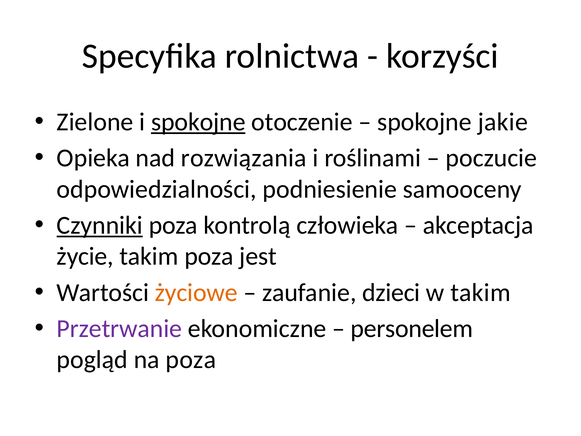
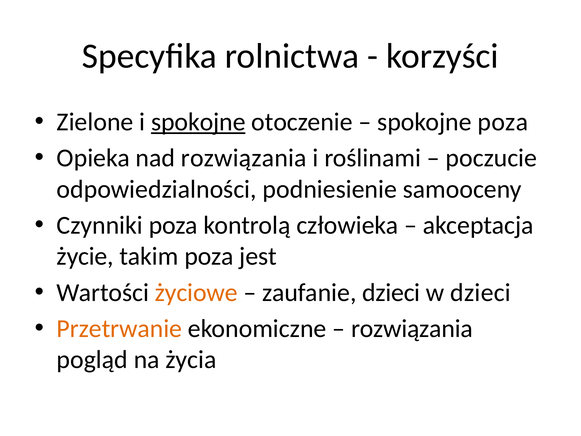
spokojne jakie: jakie -> poza (503, 122)
Czynniki underline: present -> none (100, 225)
w takim: takim -> dzieci (481, 292)
Przetrwanie colour: purple -> orange (119, 329)
personelem: personelem -> rozwiązania (412, 329)
na poza: poza -> życia (191, 360)
